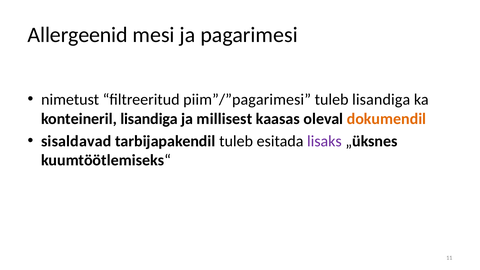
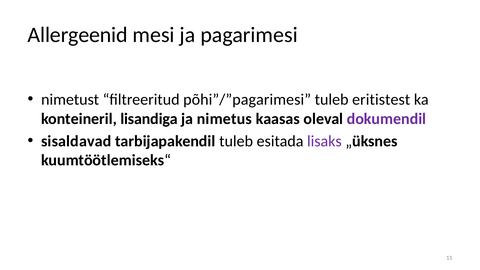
piim”/”pagarimesi: piim”/”pagarimesi -> põhi”/”pagarimesi (247, 100)
tuleb lisandiga: lisandiga -> eritistest (381, 100)
millisest: millisest -> nimetus (224, 119)
dokumendil colour: orange -> purple (386, 119)
